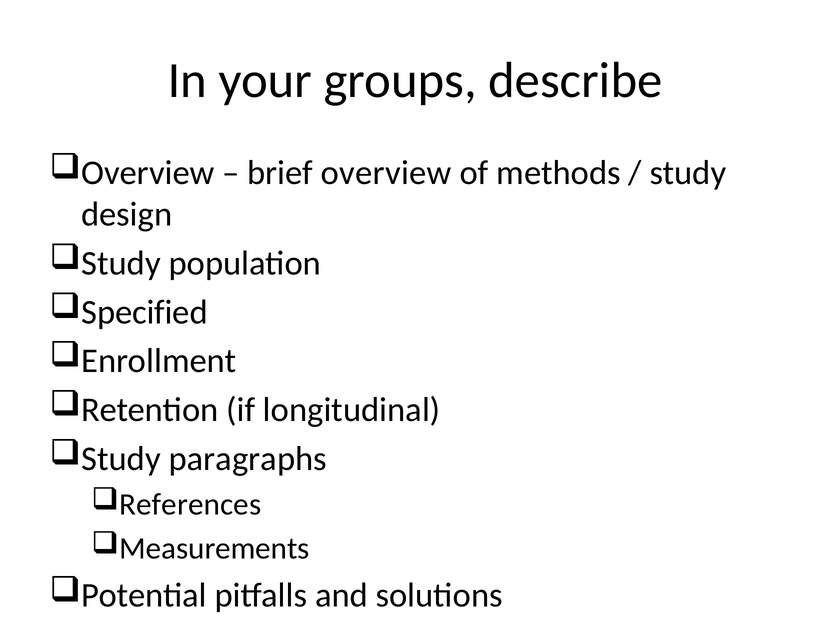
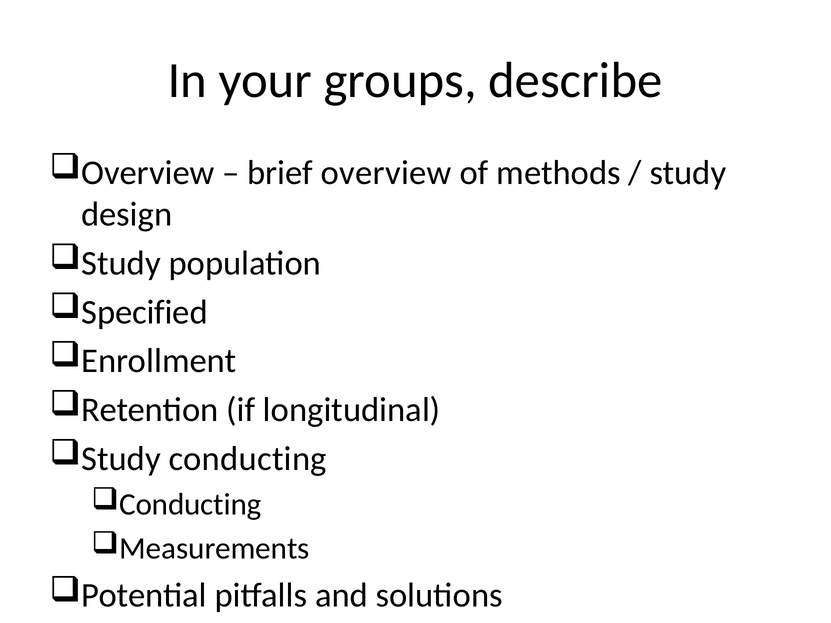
Study paragraphs: paragraphs -> conducting (248, 459)
References: References -> Conducting (190, 505)
